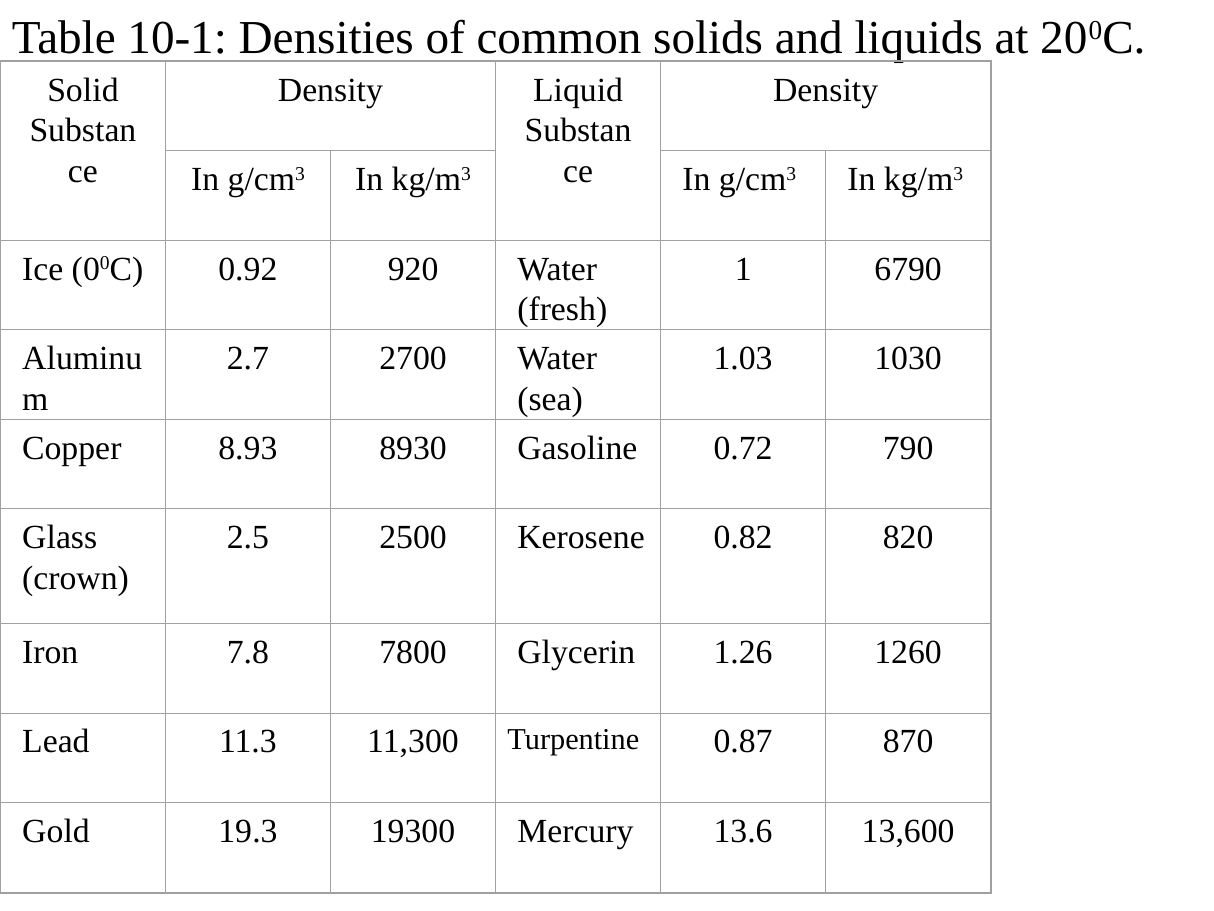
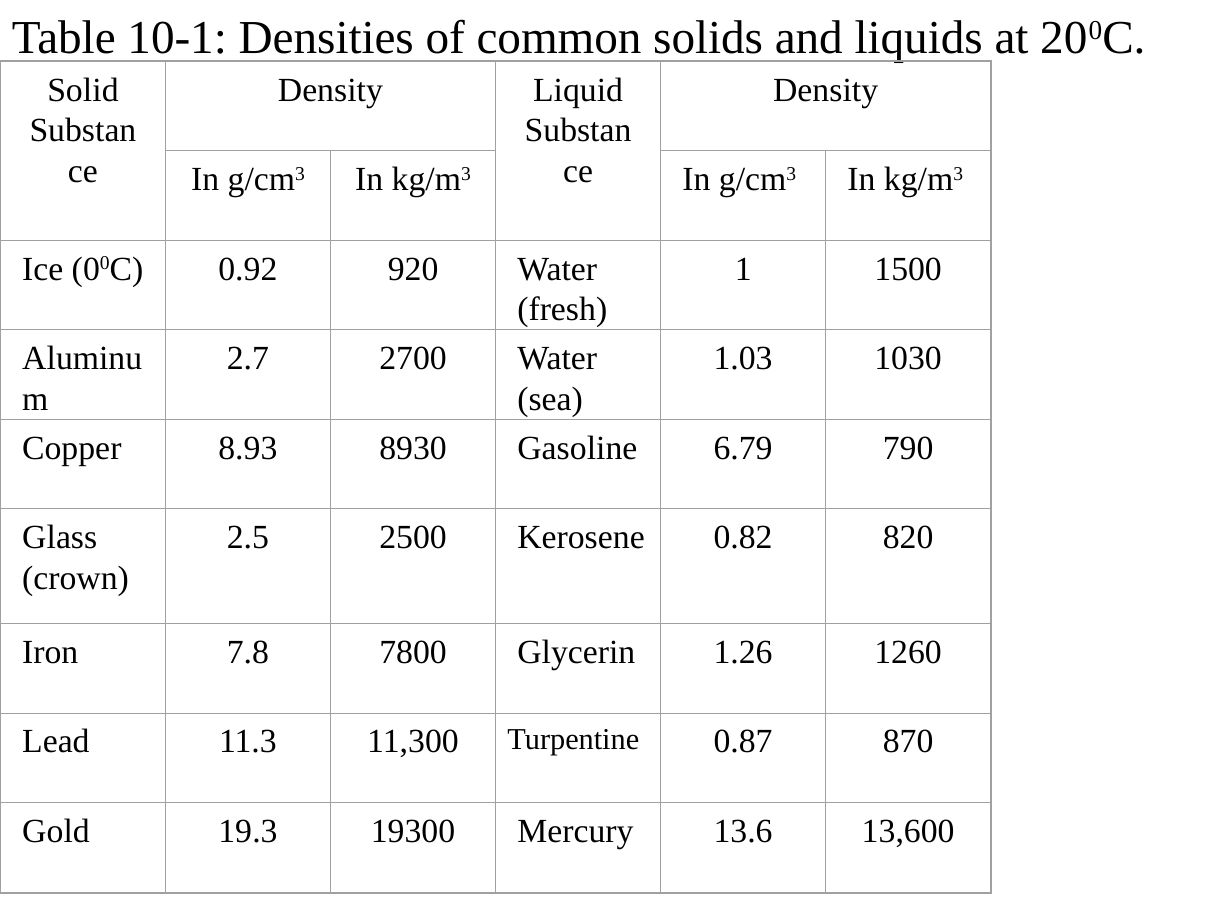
6790: 6790 -> 1500 (908, 269)
0.72: 0.72 -> 6.79 (743, 448)
